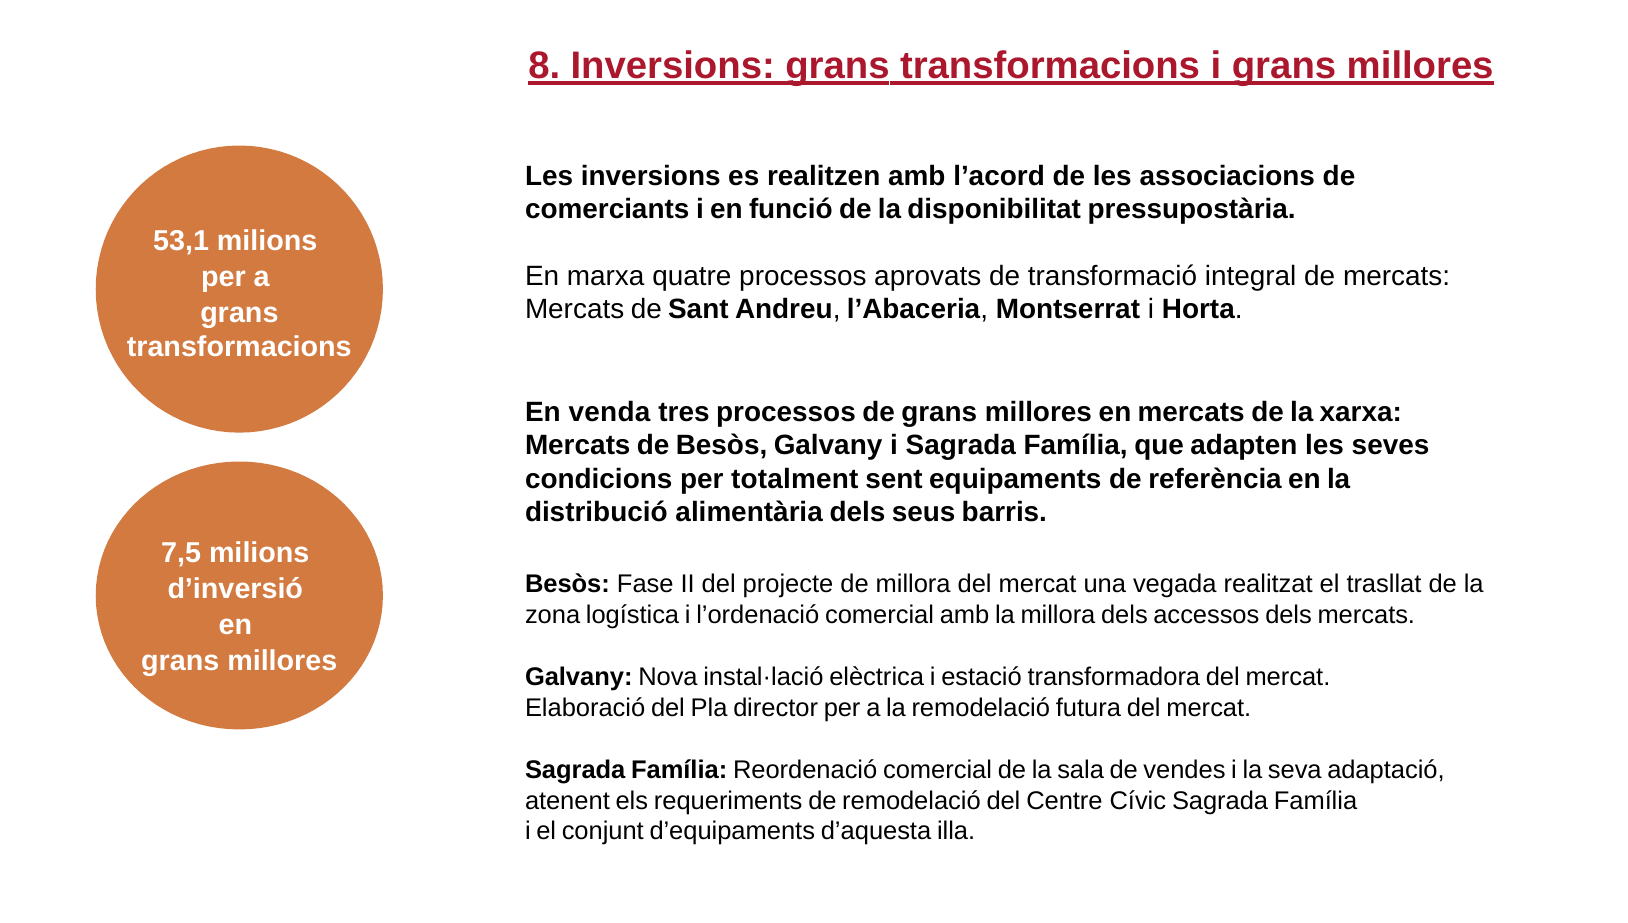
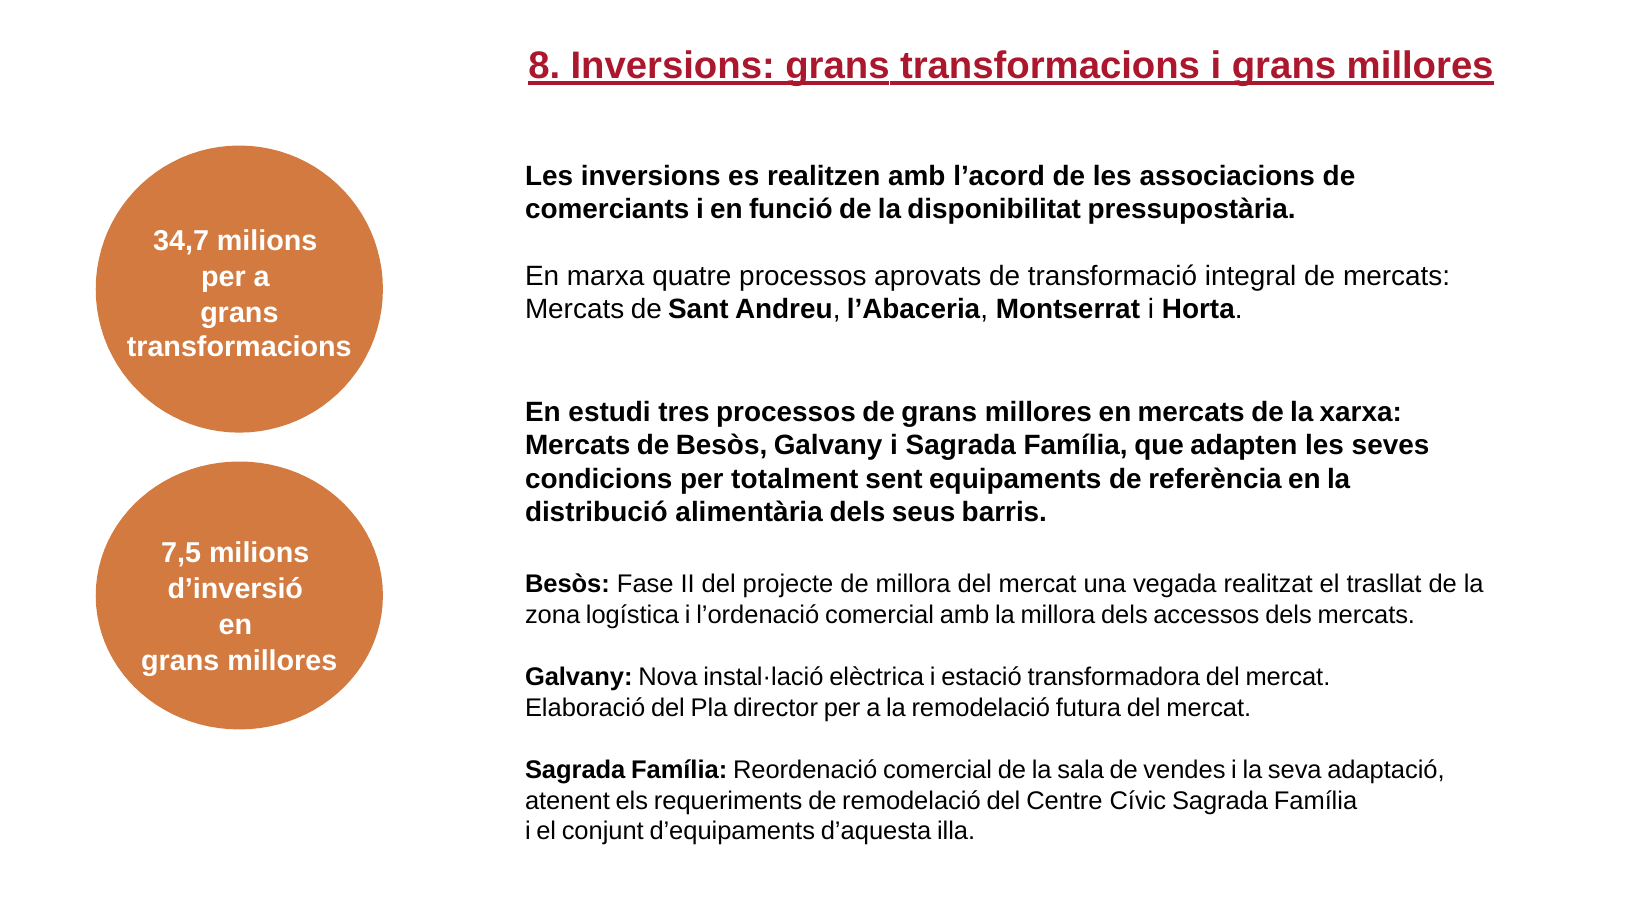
53,1: 53,1 -> 34,7 (181, 241)
venda: venda -> estudi (610, 413)
